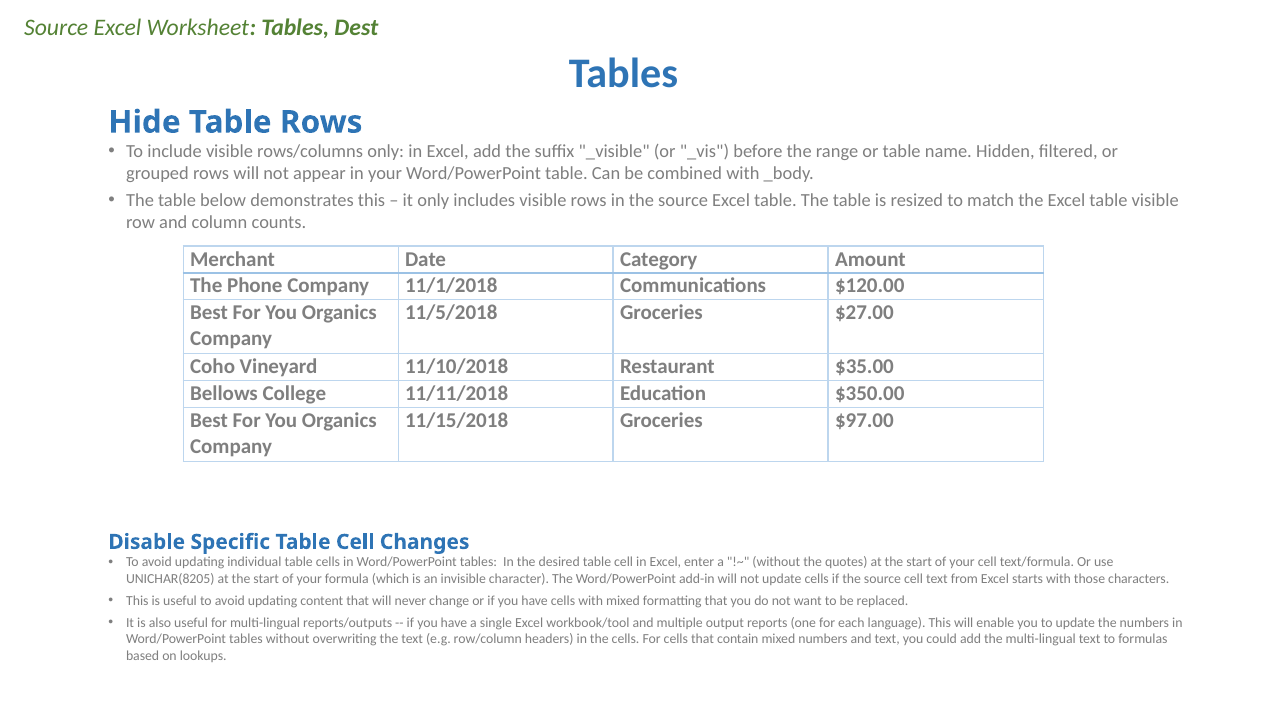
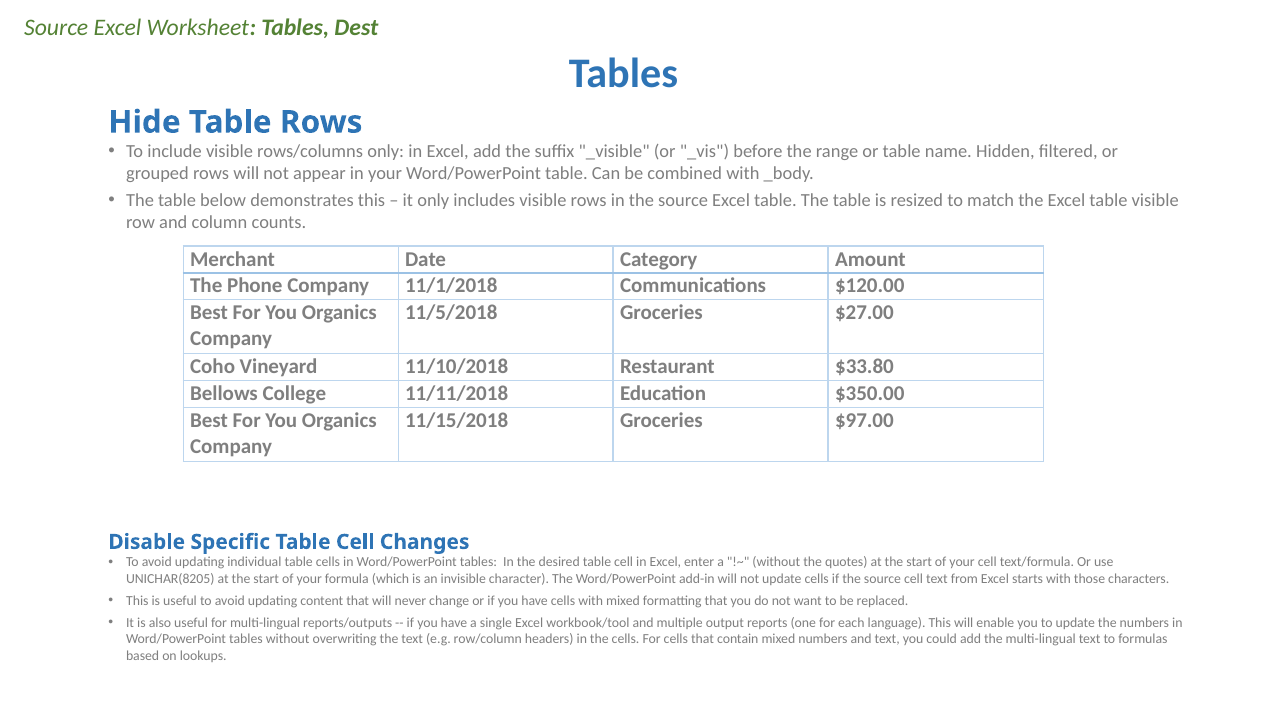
$35.00: $35.00 -> $33.80 (864, 367)
